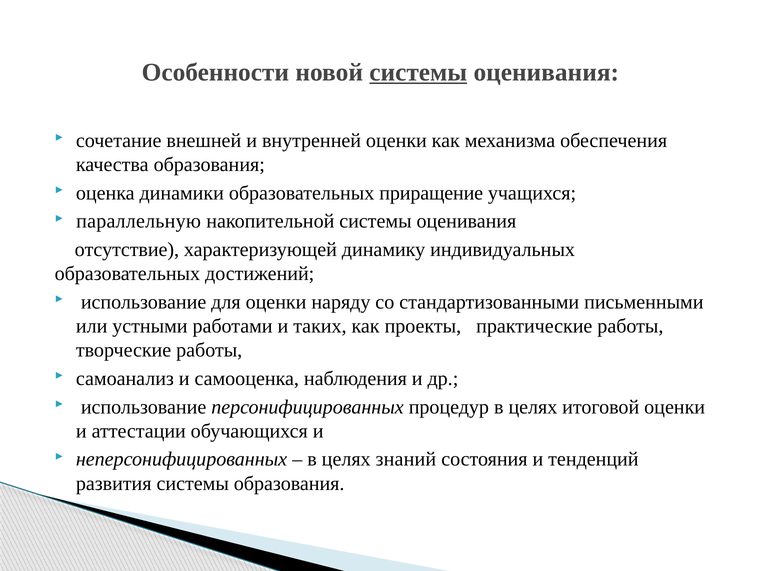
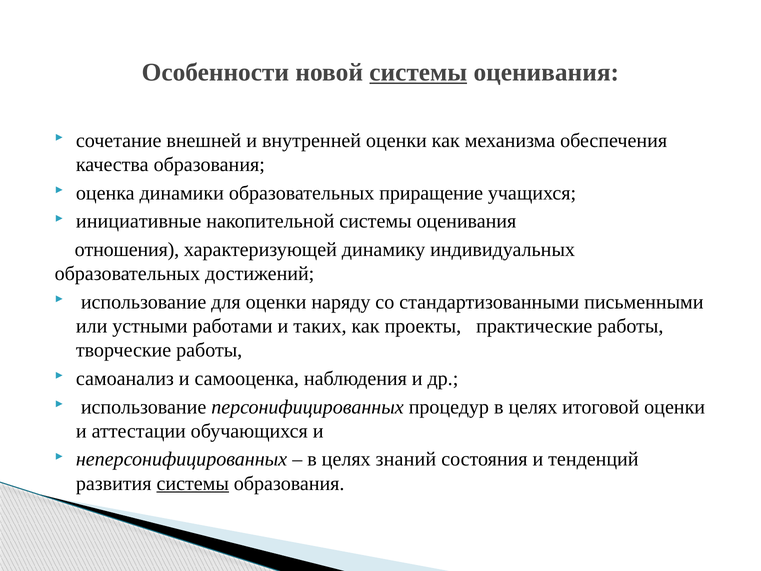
параллельную: параллельную -> инициативные (139, 221)
отсутствие: отсутствие -> отношения (127, 250)
системы underline: none -> present (193, 483)
